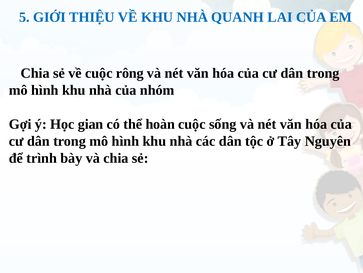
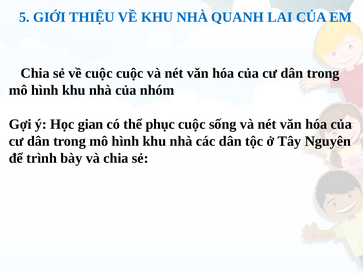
cuộc rông: rông -> cuộc (130, 73)
hoàn: hoàn -> phục (160, 124)
